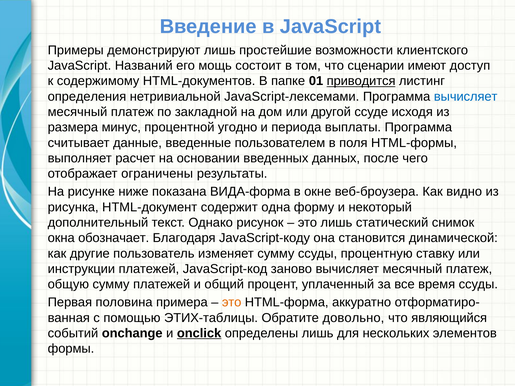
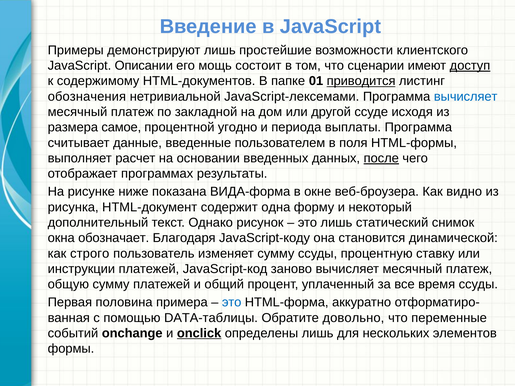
Названий: Названий -> Описании (144, 66)
доступ underline: none -> present (470, 66)
определения: определения -> обозначения (87, 97)
минус: минус -> самое (121, 127)
после underline: none -> present (381, 158)
ограничены: ограничены -> программах (157, 174)
другие: другие -> строго (90, 254)
это colour: orange -> blue (232, 303)
ЭТИХ-таблицы: ЭТИХ-таблицы -> DATA-таблицы (211, 318)
являющийся: являющийся -> переменные (449, 318)
